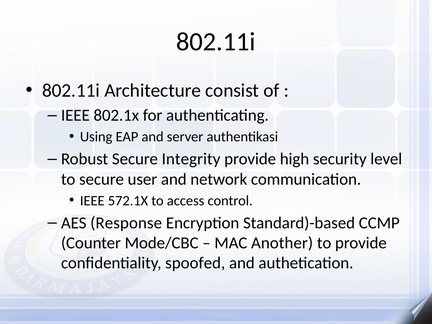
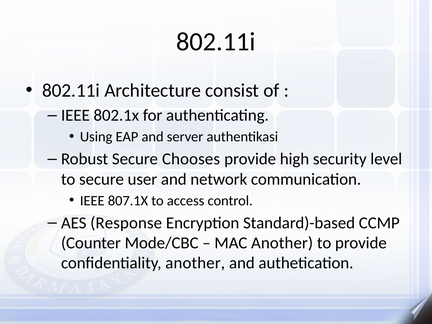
Integrity: Integrity -> Chooses (191, 159)
572.1X: 572.1X -> 807.1X (128, 201)
confidentiality spoofed: spoofed -> another (195, 263)
